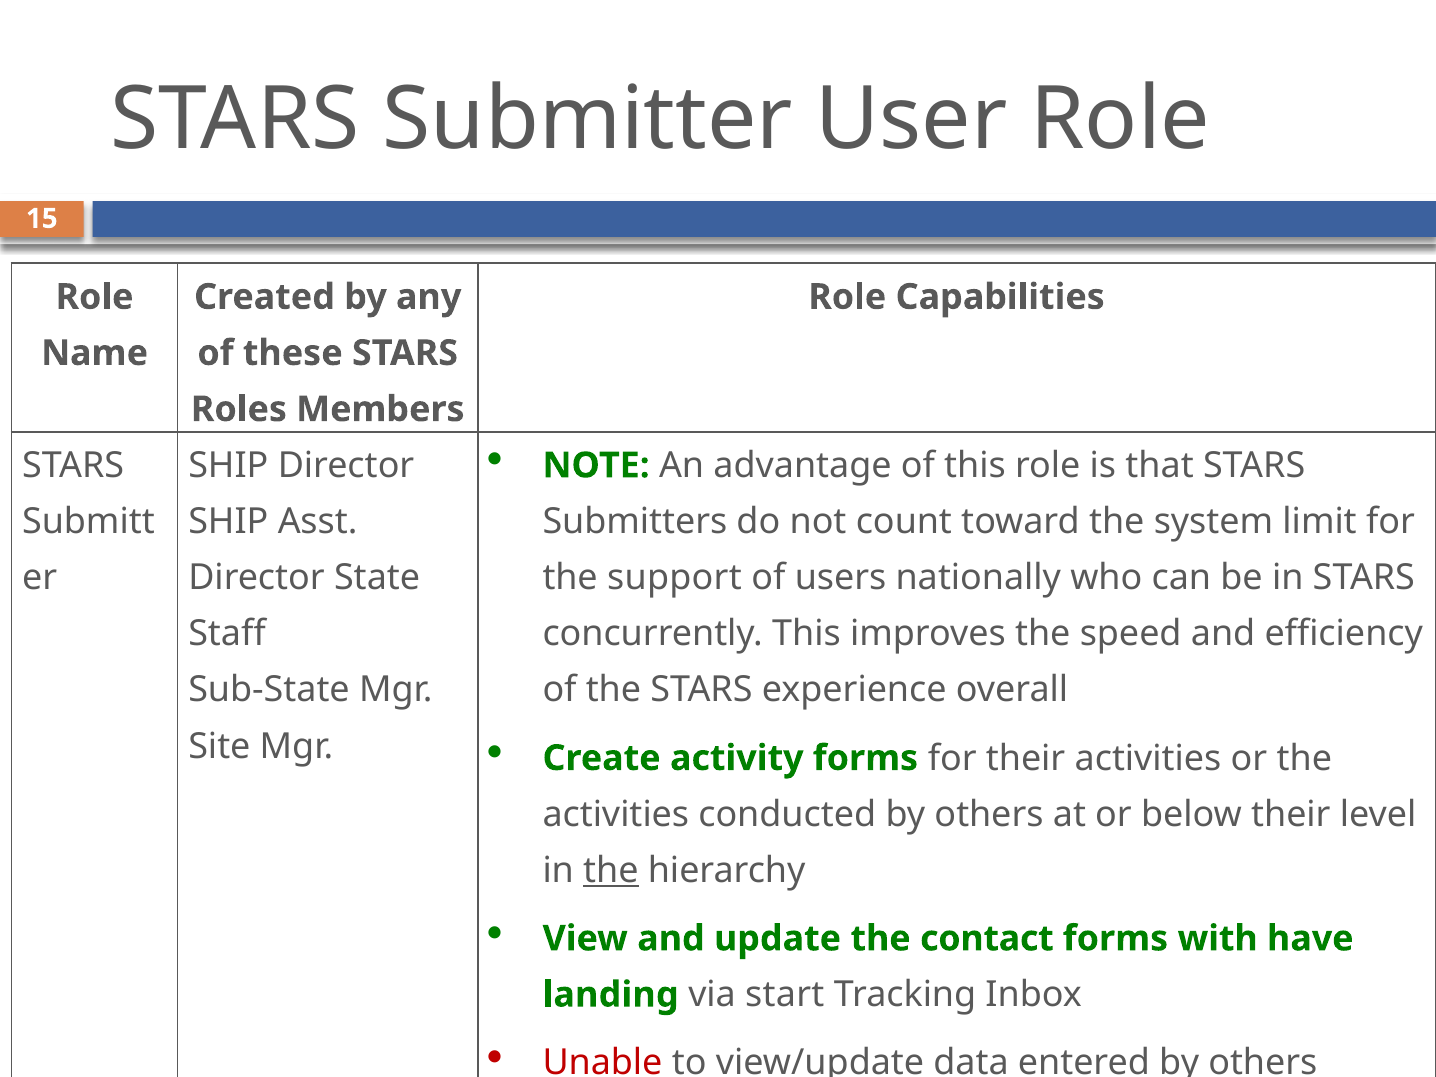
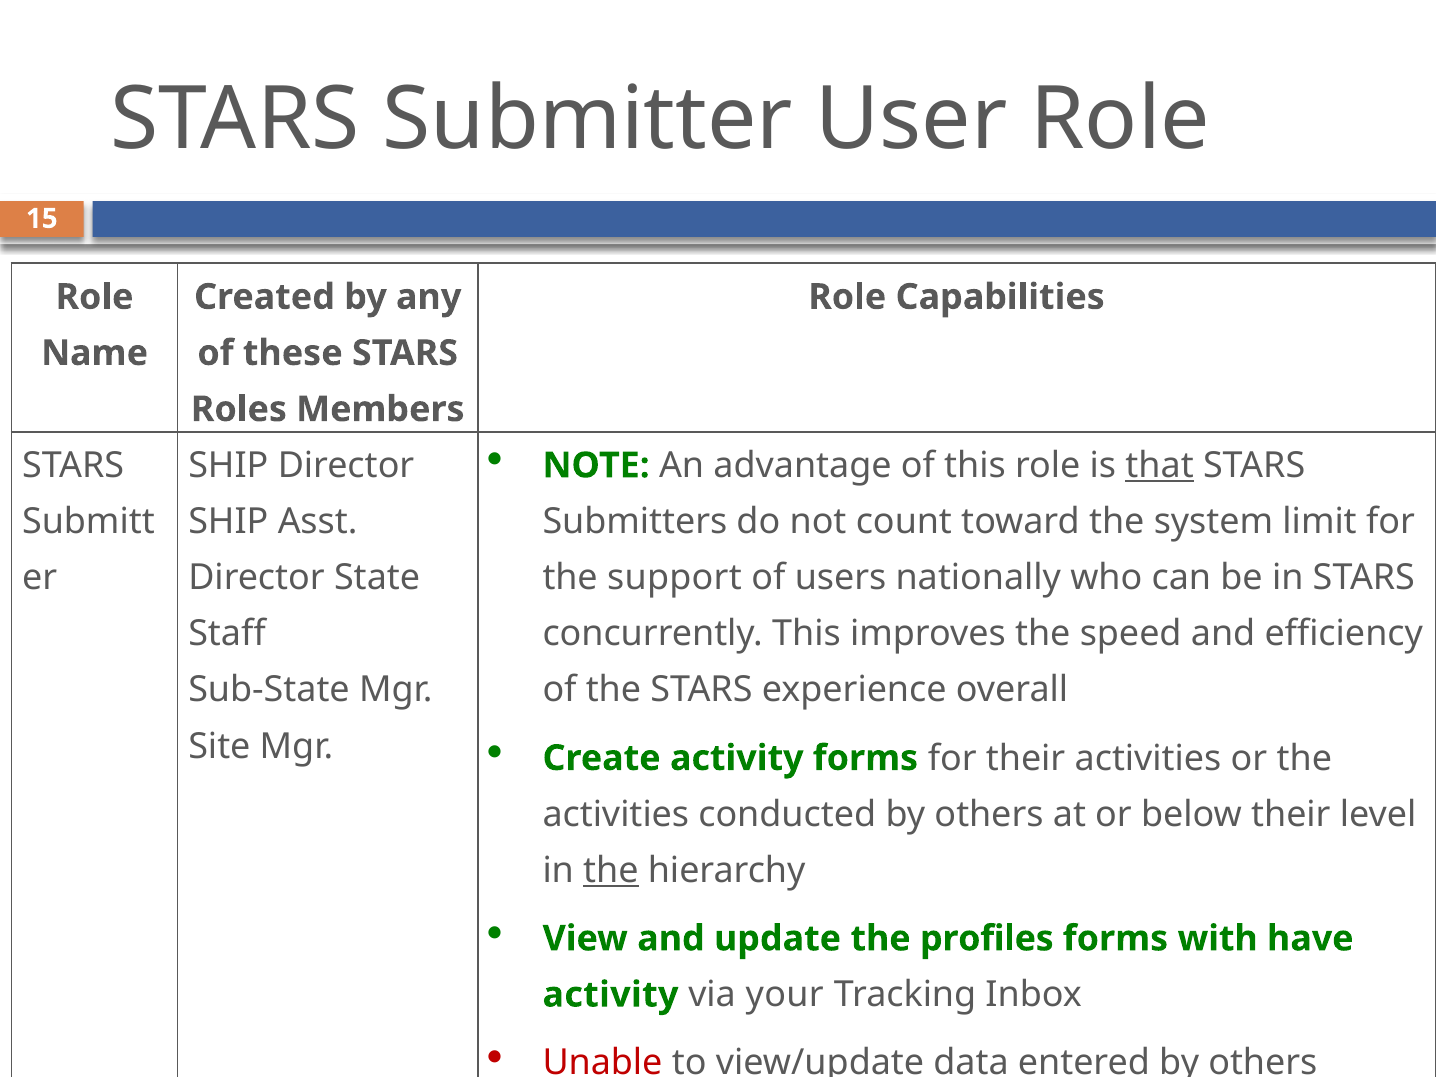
that underline: none -> present (1160, 465)
the contact: contact -> profiles (987, 939)
landing: landing -> activity (611, 995)
start: start -> your (785, 995)
